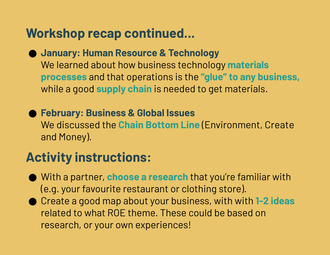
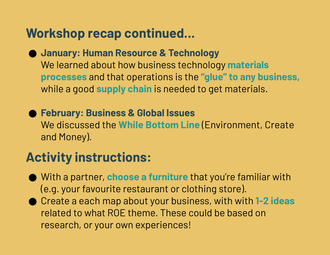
the Chain: Chain -> While (131, 125)
a research: research -> furniture (168, 177)
Create a good: good -> each (90, 201)
